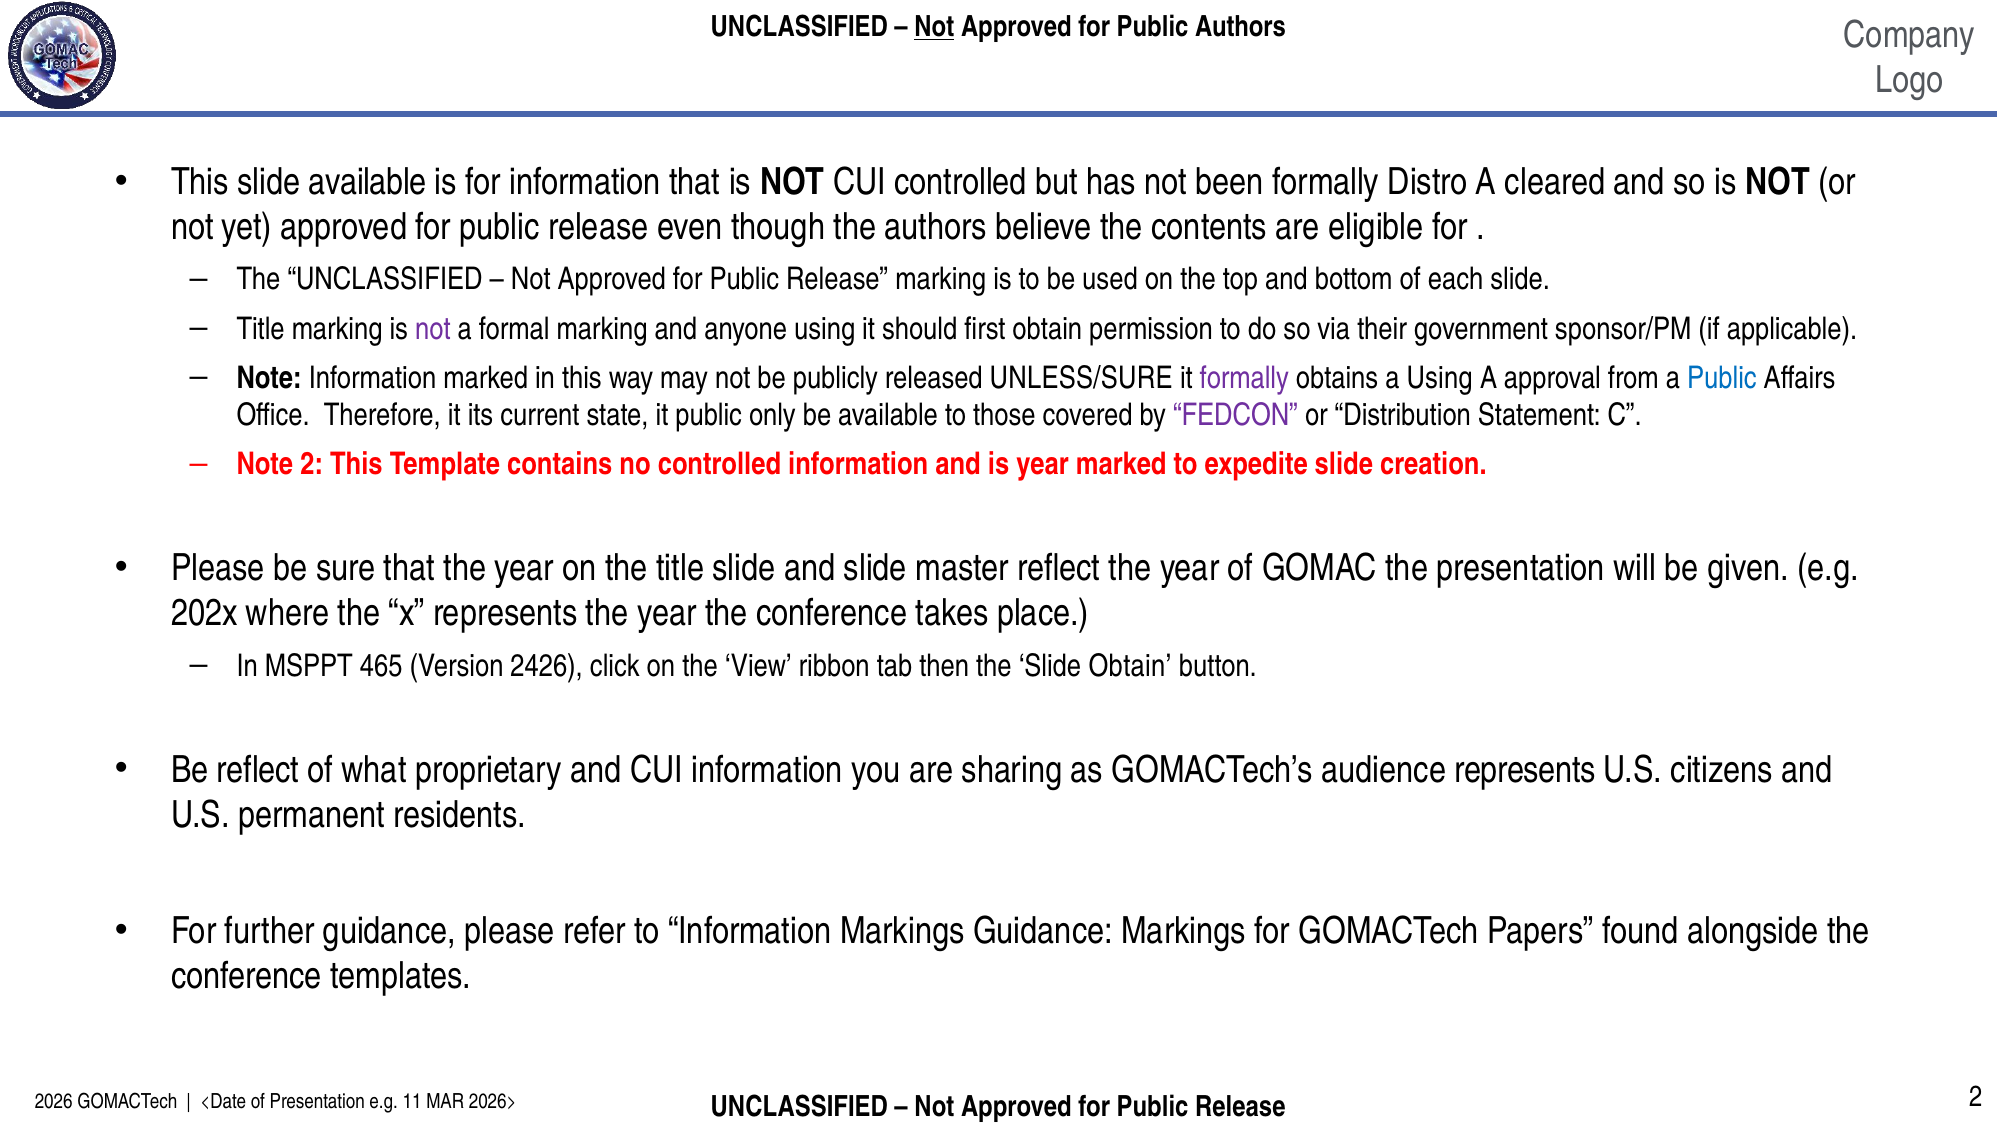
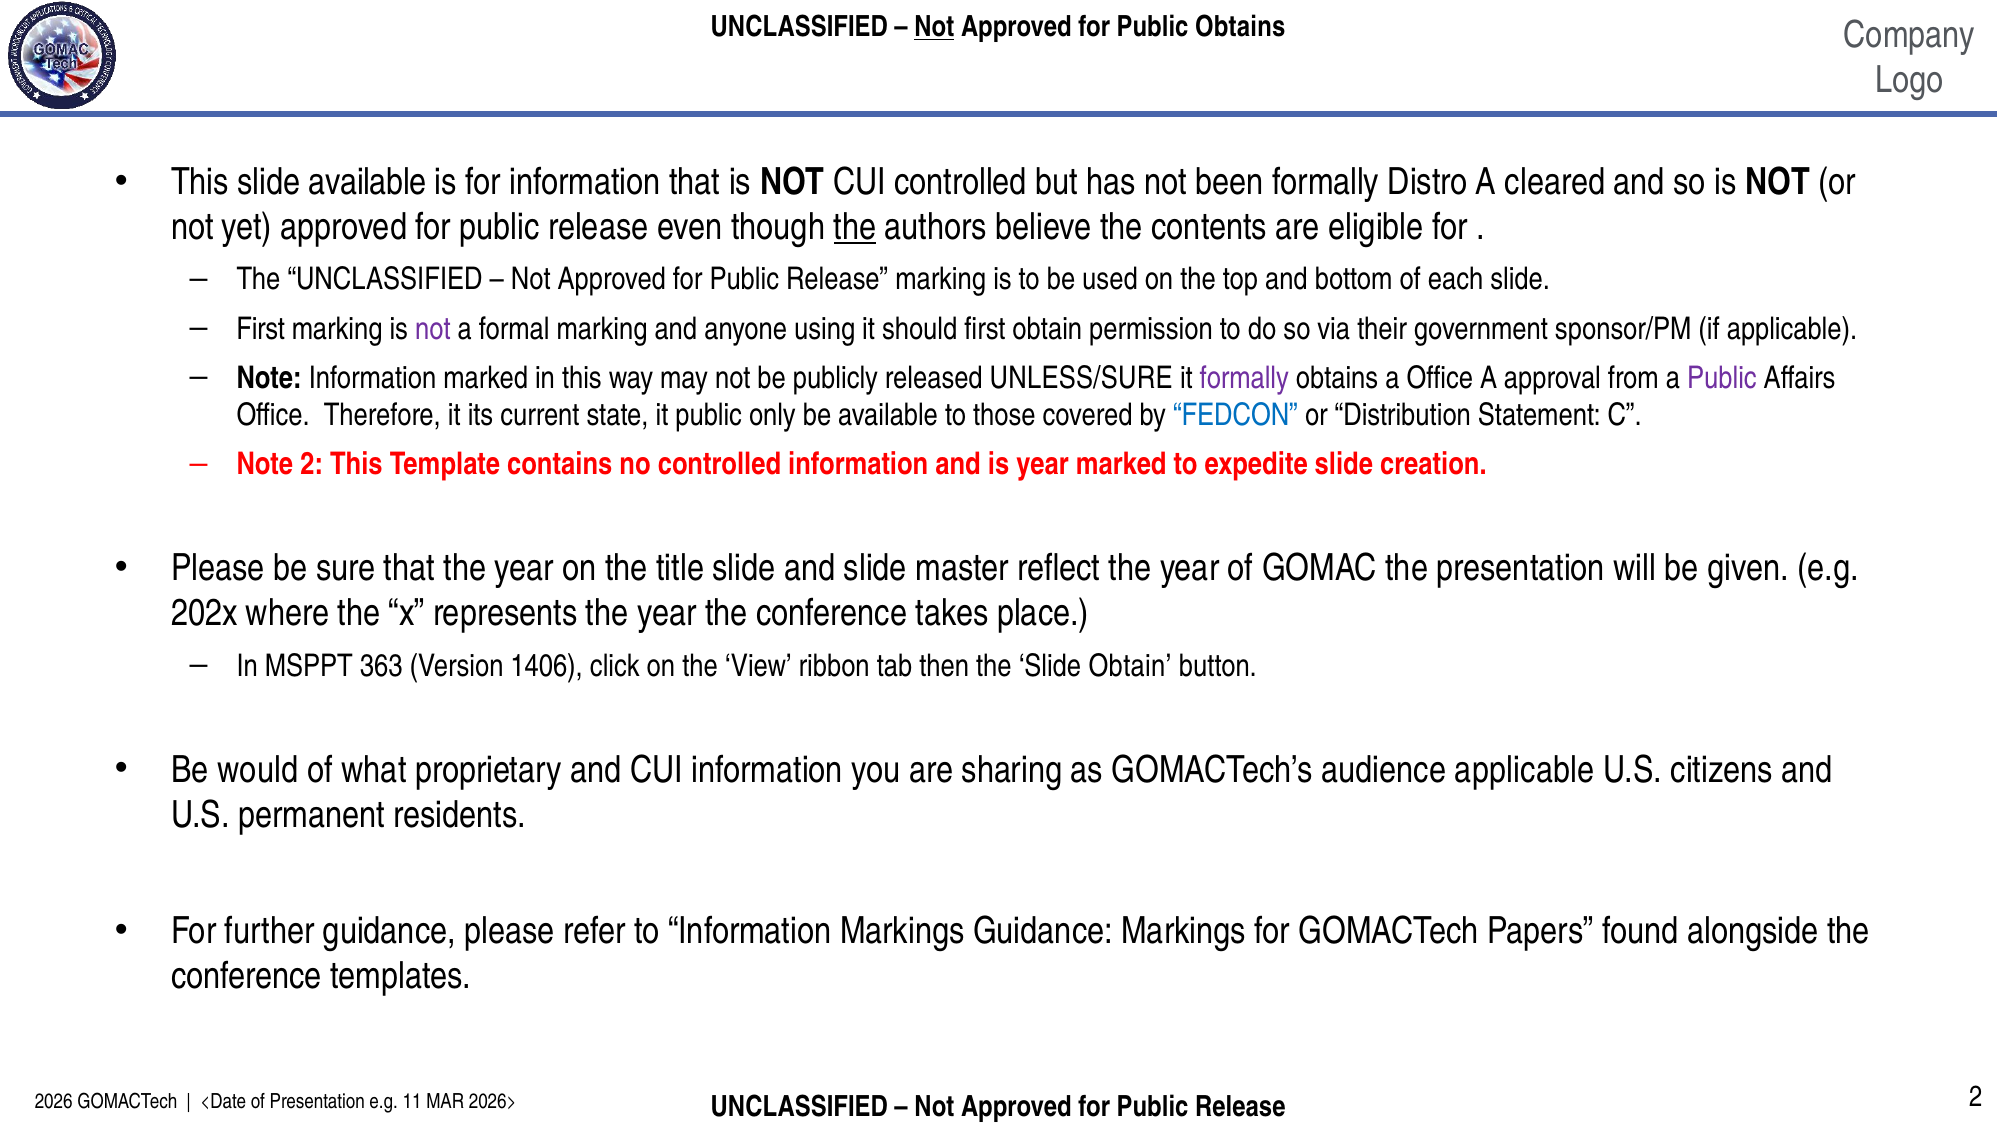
Public Authors: Authors -> Obtains (1240, 27)
the underline: none -> present (855, 227)
Title: Title -> First (261, 329)
a Using: Using -> Office (1440, 378)
Public colour: blue -> purple (1722, 378)
FEDCON colour: purple -> blue (1235, 415)
465: 465 -> 363 (381, 666)
2426: 2426 -> 1406 (547, 666)
Be reflect: reflect -> would (258, 770)
audience represents: represents -> applicable (1525, 770)
